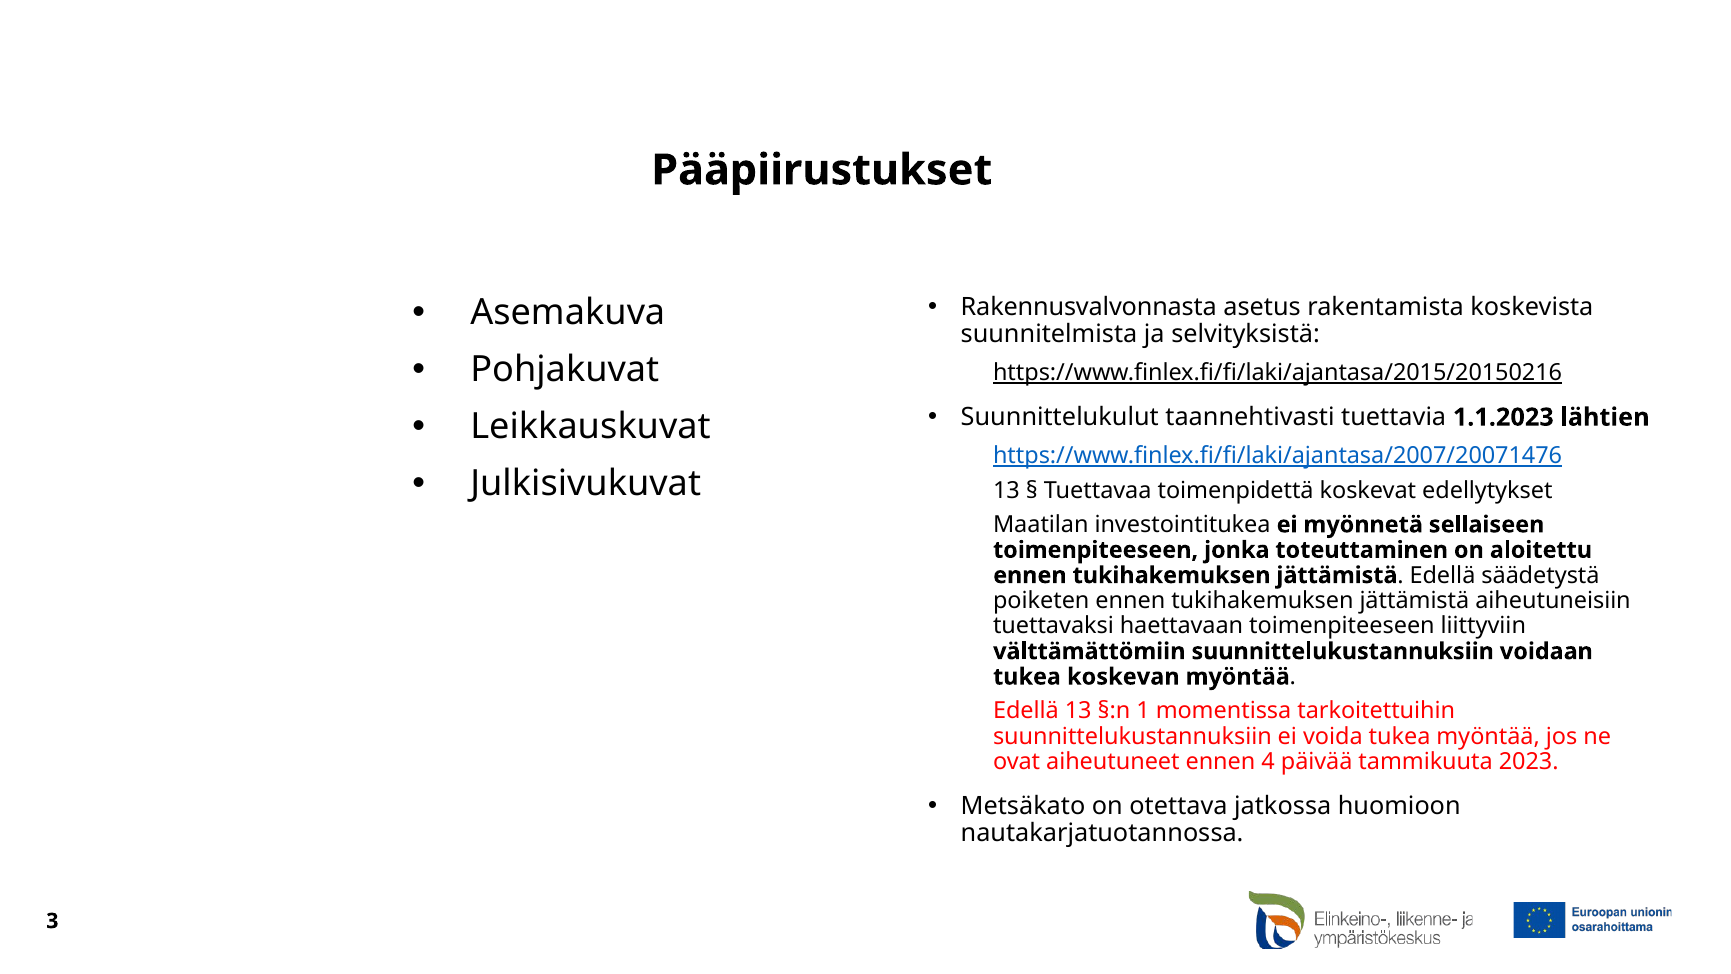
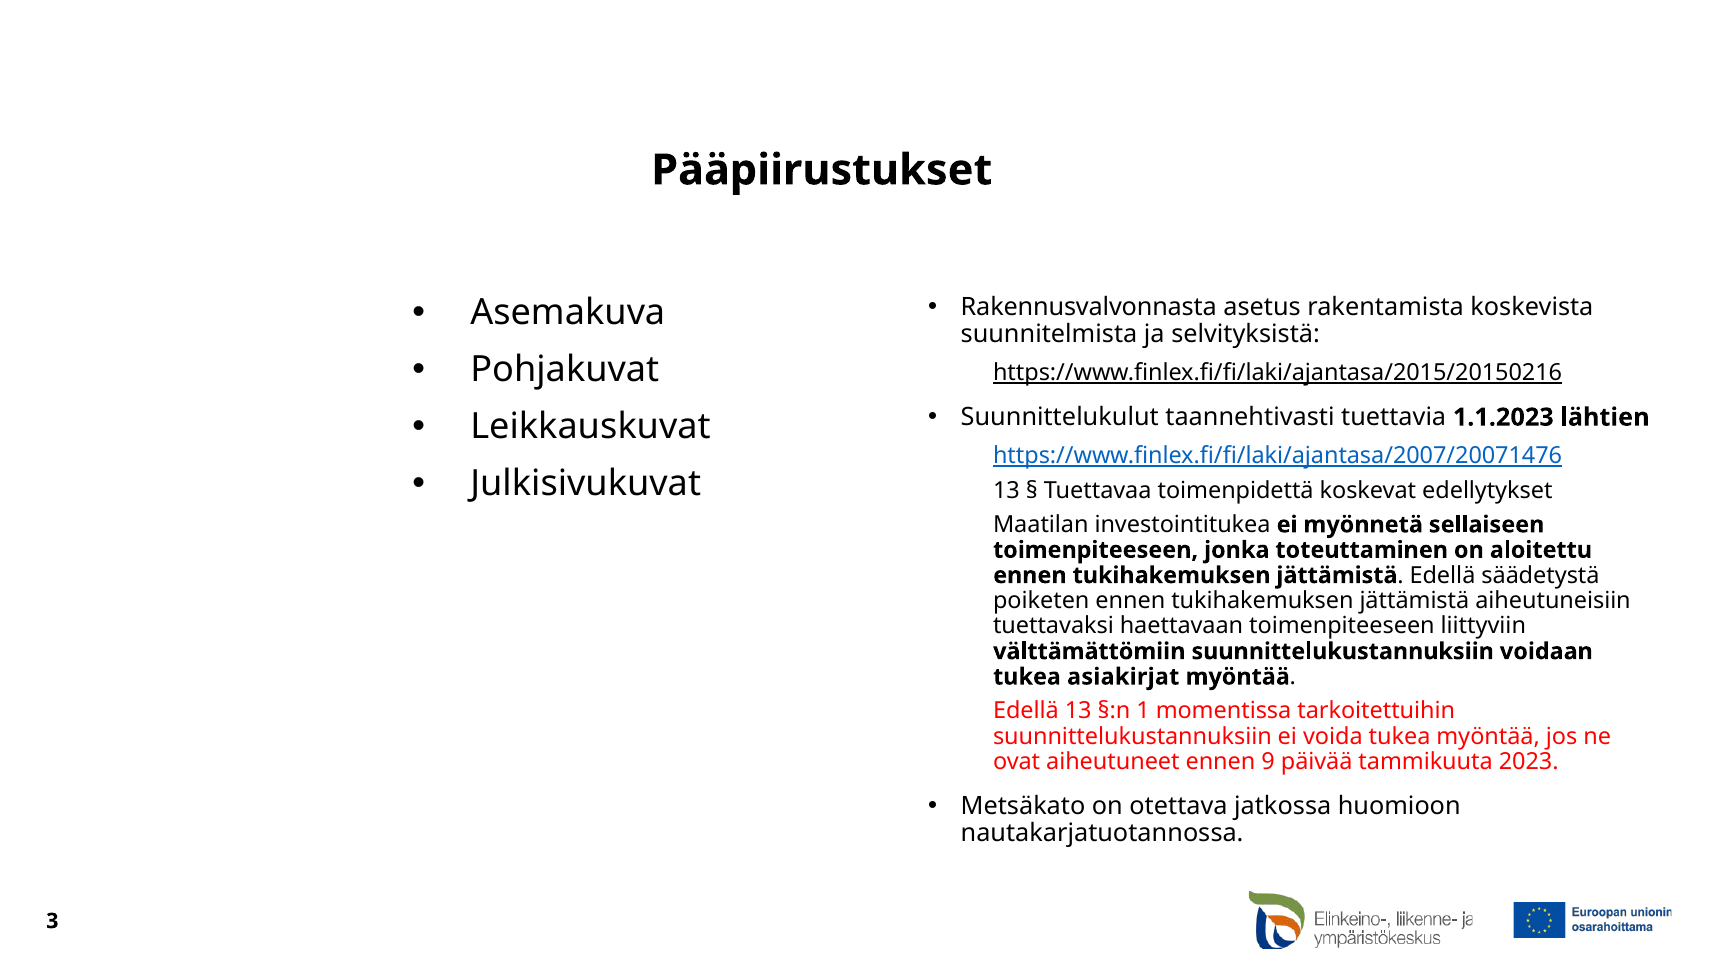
koskevan: koskevan -> asiakirjat (1123, 677)
4: 4 -> 9 (1268, 762)
